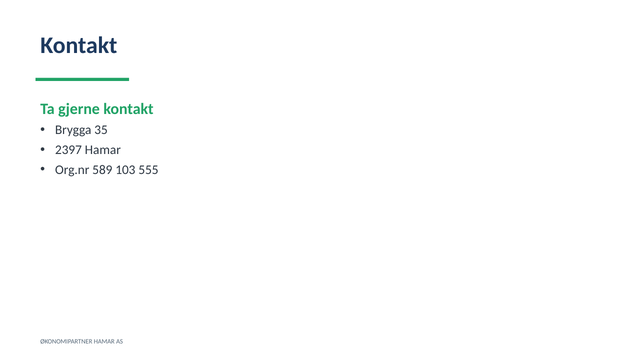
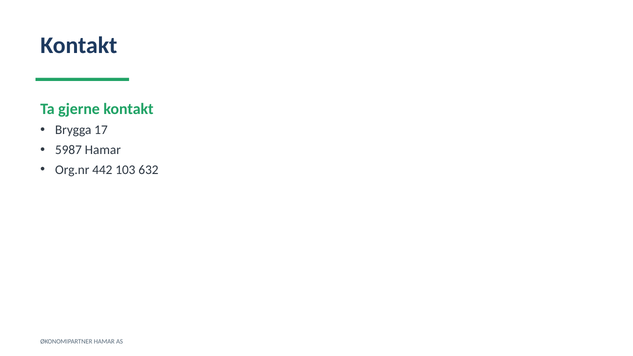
35: 35 -> 17 (101, 130)
2397: 2397 -> 5987 (68, 150)
589: 589 -> 442 (102, 170)
555: 555 -> 632 (148, 170)
